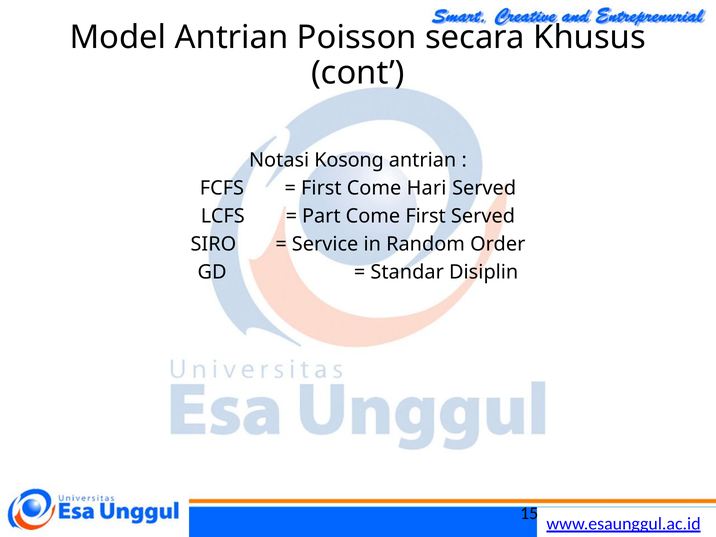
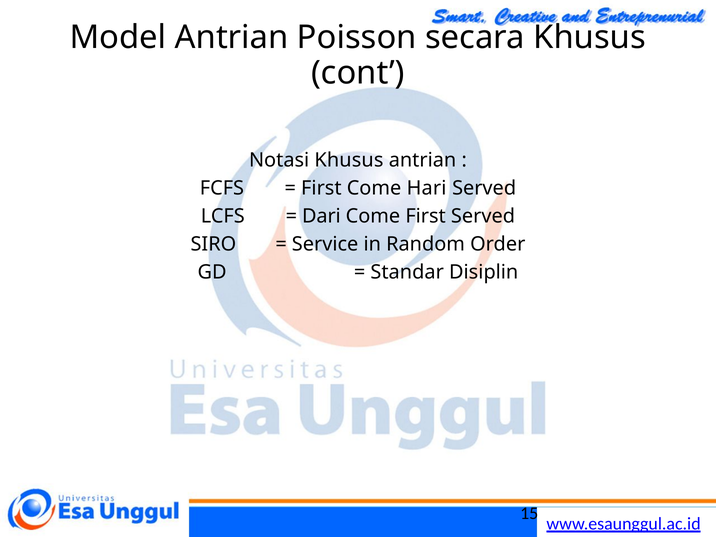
Notasi Kosong: Kosong -> Khusus (349, 160)
Part: Part -> Dari (321, 216)
